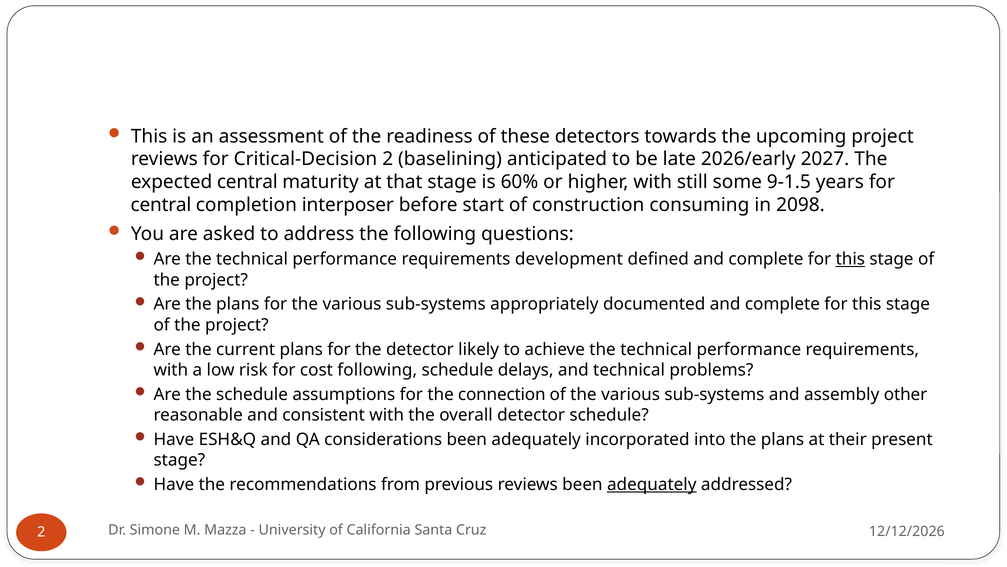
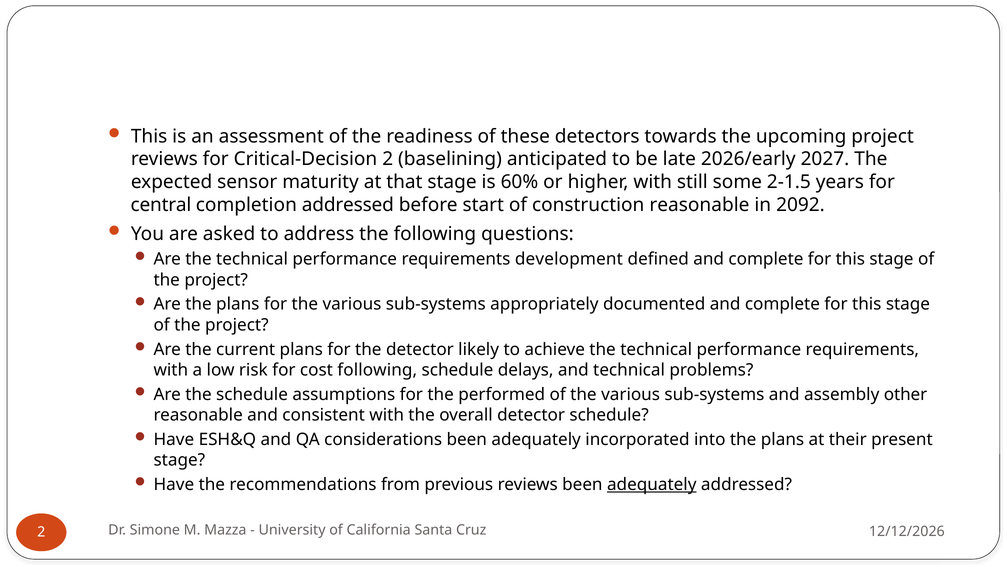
expected central: central -> sensor (247, 182)
9-1.5: 9-1.5 -> 2-1.5 (789, 182)
completion interposer: interposer -> addressed (348, 205)
construction consuming: consuming -> reasonable (699, 205)
2098: 2098 -> 2092 (800, 205)
this underline: present -> none (850, 259)
connection: connection -> performed (502, 394)
